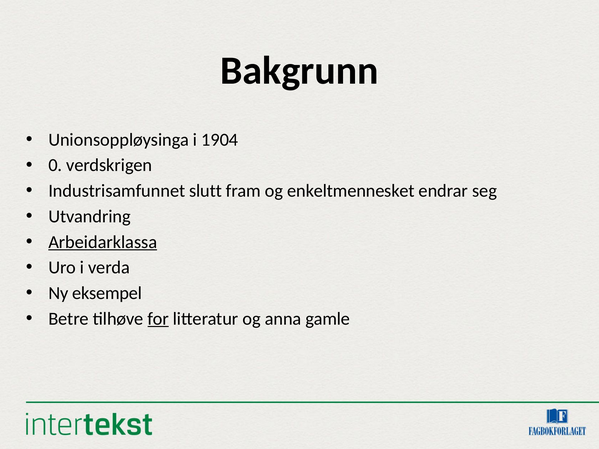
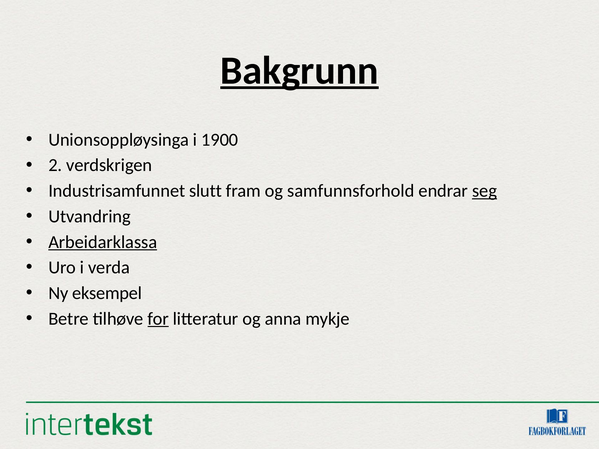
Bakgrunn underline: none -> present (299, 71)
1904: 1904 -> 1900 (220, 140)
0: 0 -> 2 (55, 165)
enkeltmennesket: enkeltmennesket -> samfunnsforhold (351, 191)
seg underline: none -> present (485, 191)
gamle: gamle -> mykje (328, 319)
